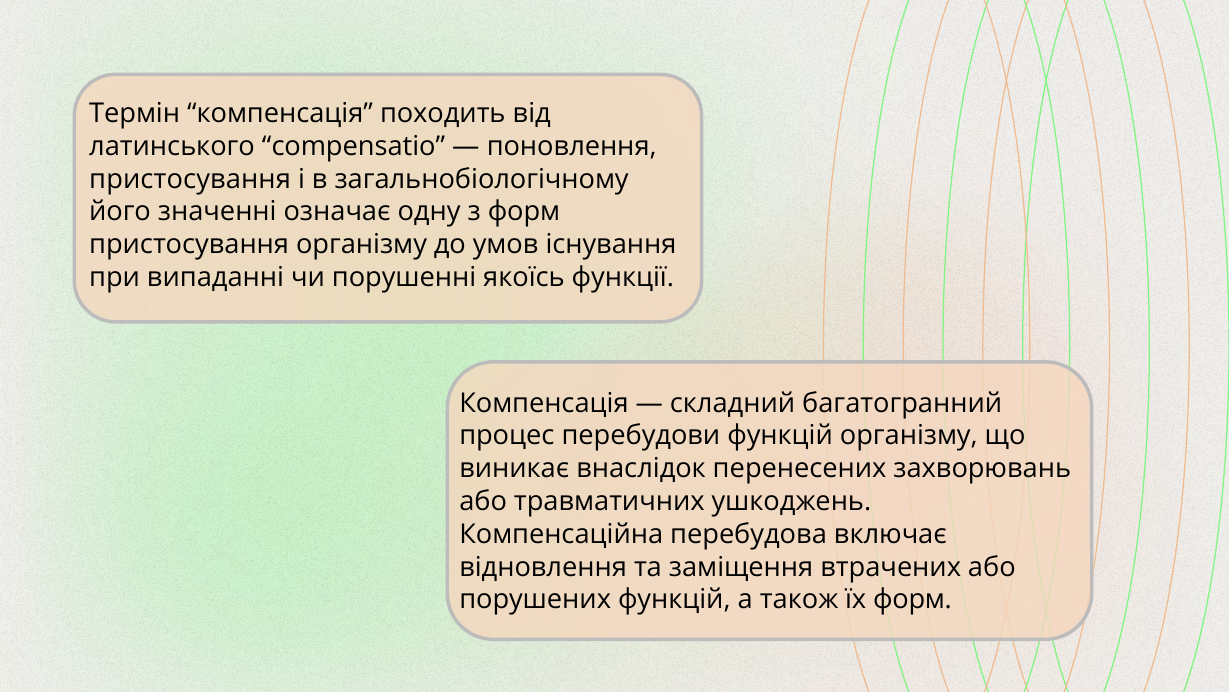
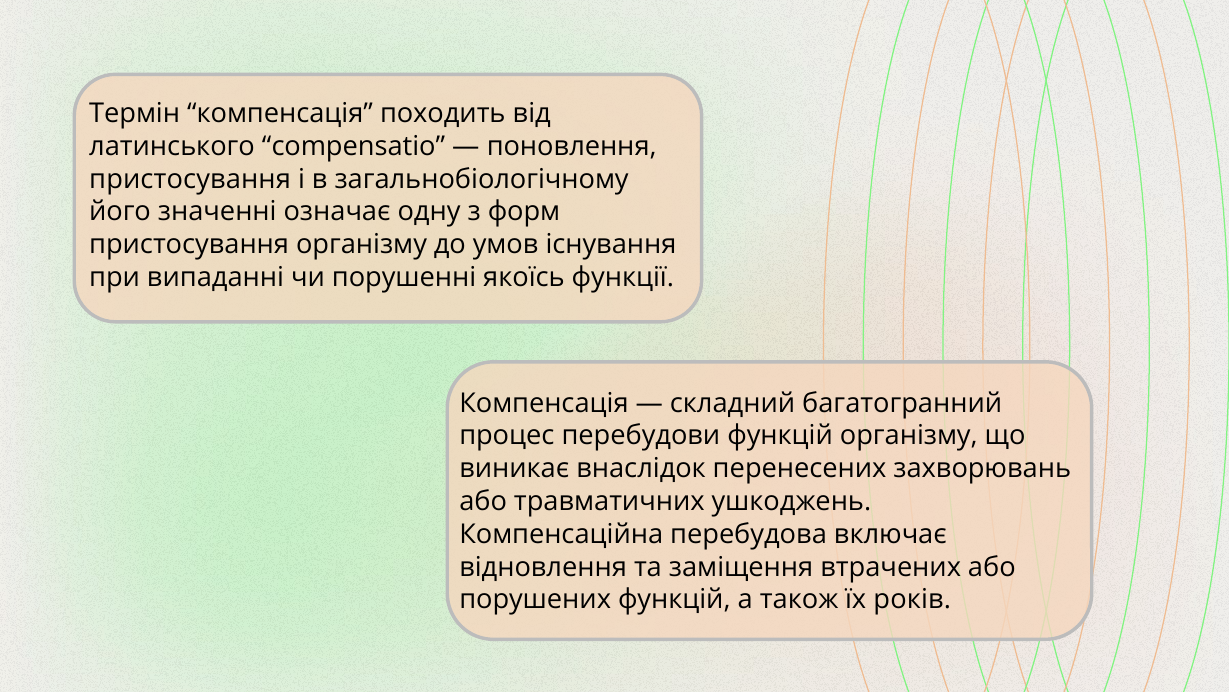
їх форм: форм -> років (912, 599)
